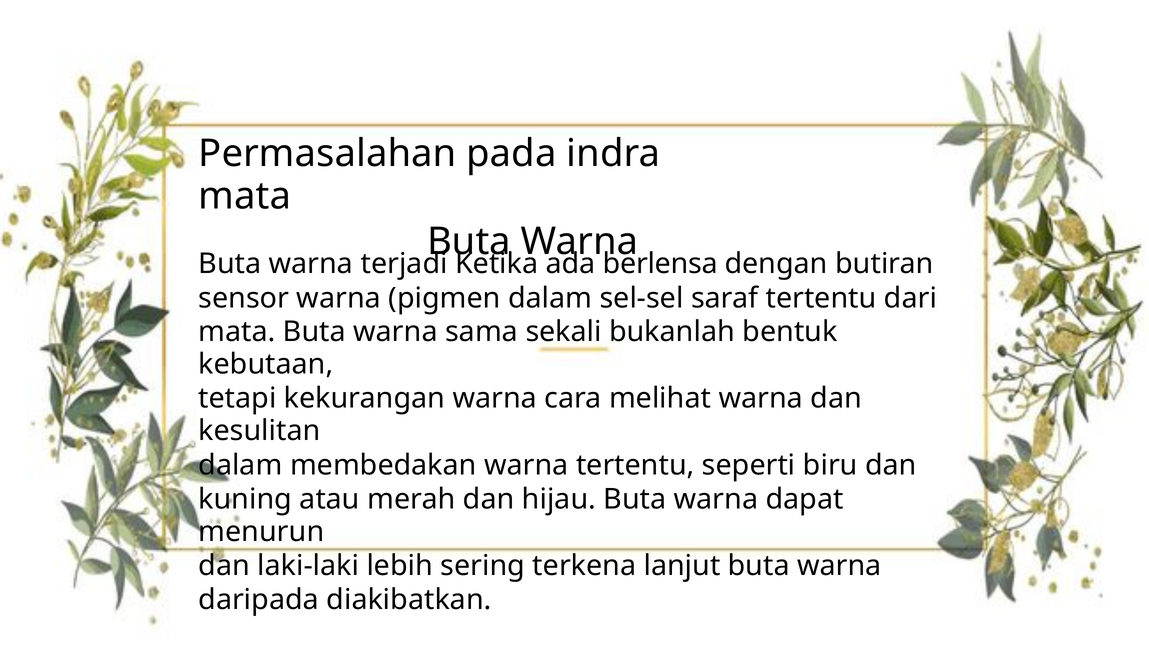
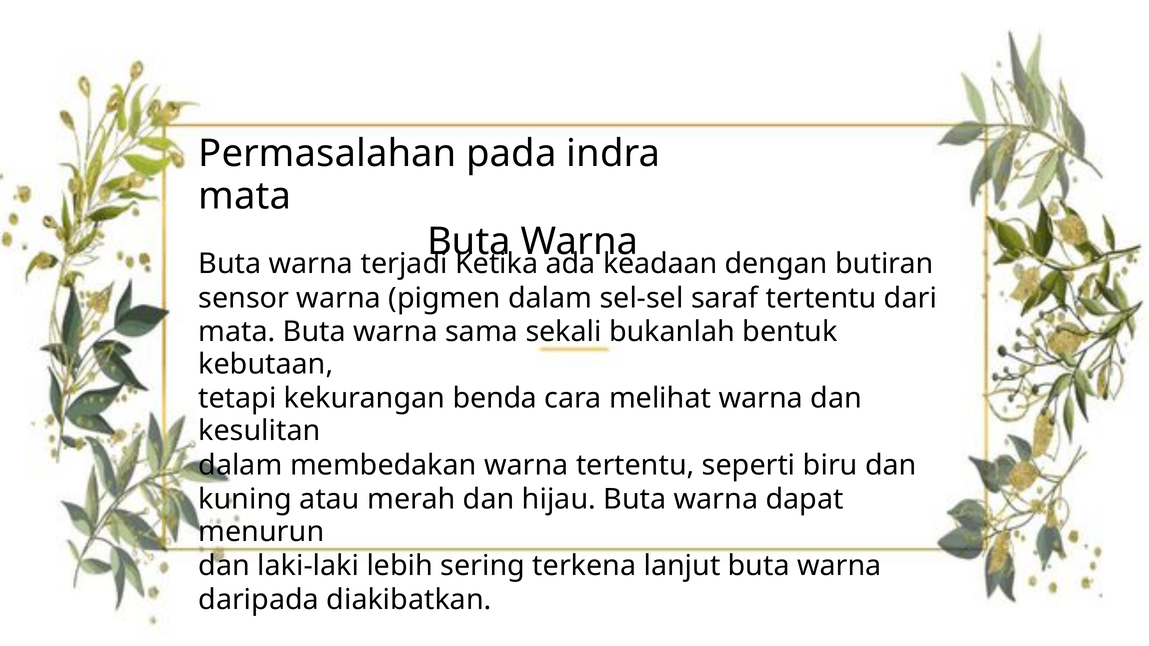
berlensa: berlensa -> keadaan (660, 264)
kekurangan warna: warna -> benda (495, 399)
